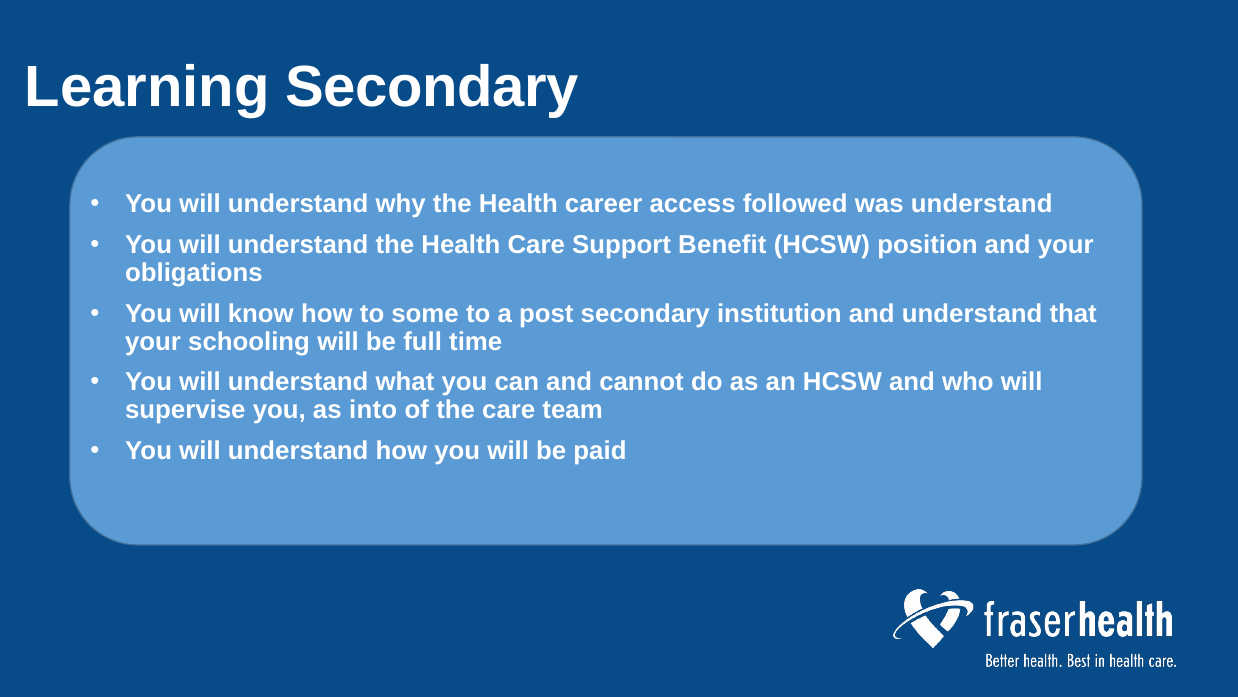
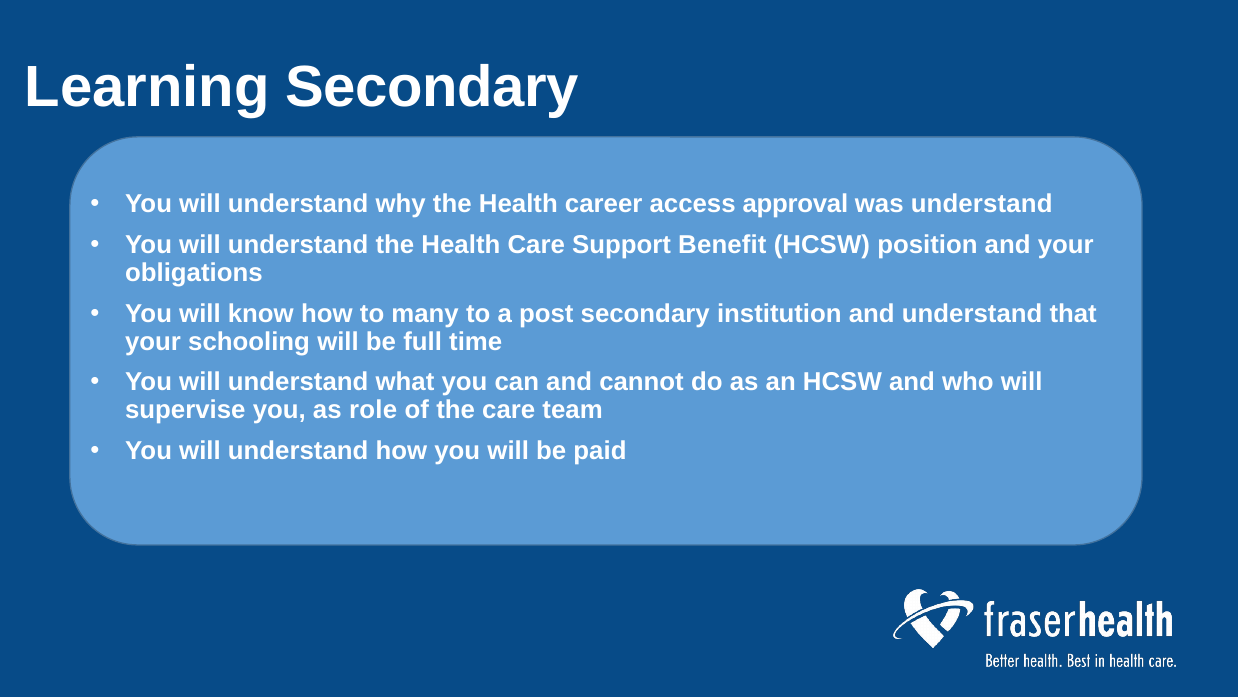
followed: followed -> approval (795, 204)
some: some -> many (425, 313)
into: into -> role (373, 410)
